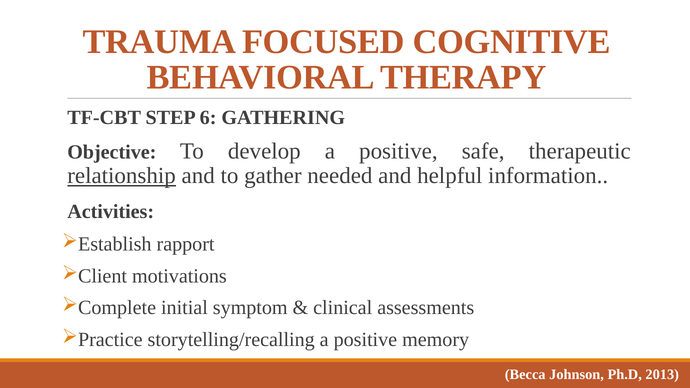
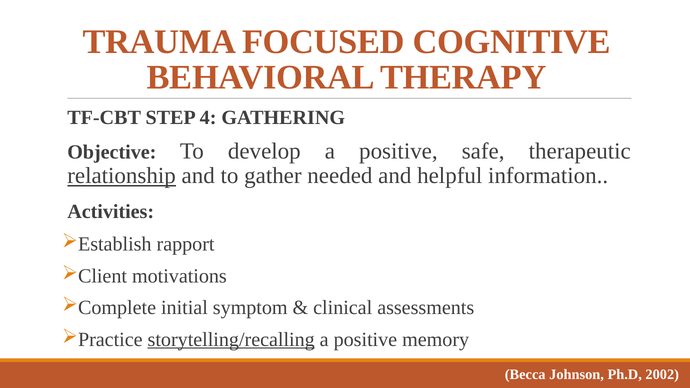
6: 6 -> 4 (208, 118)
storytelling/recalling underline: none -> present (231, 340)
2013: 2013 -> 2002 (662, 374)
